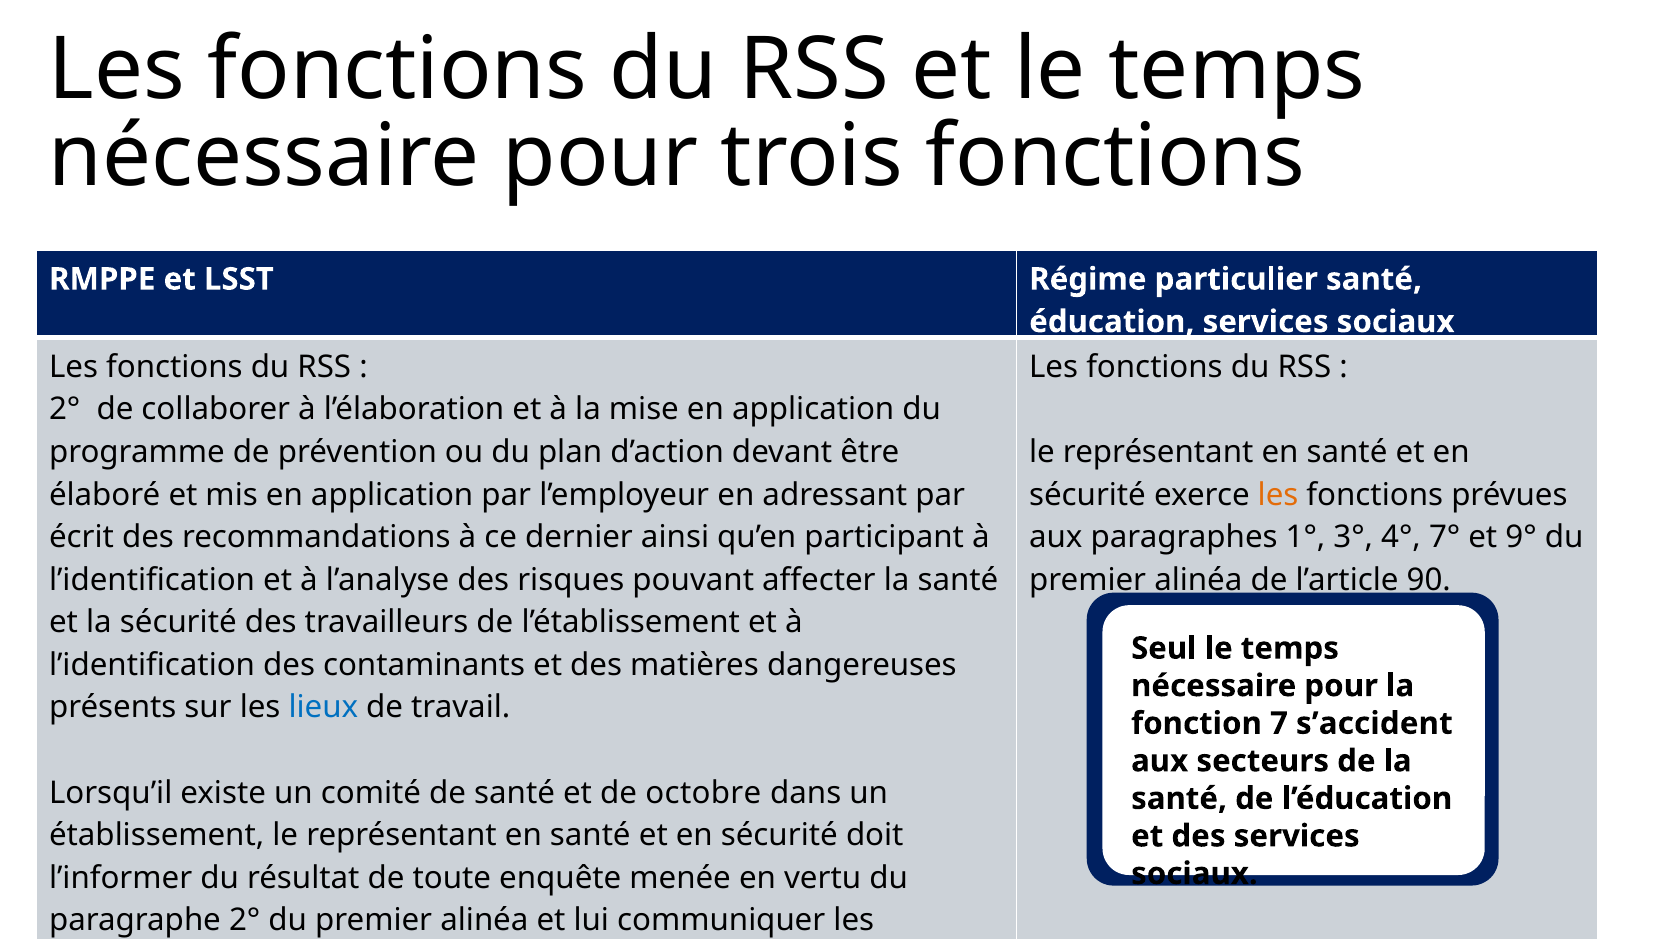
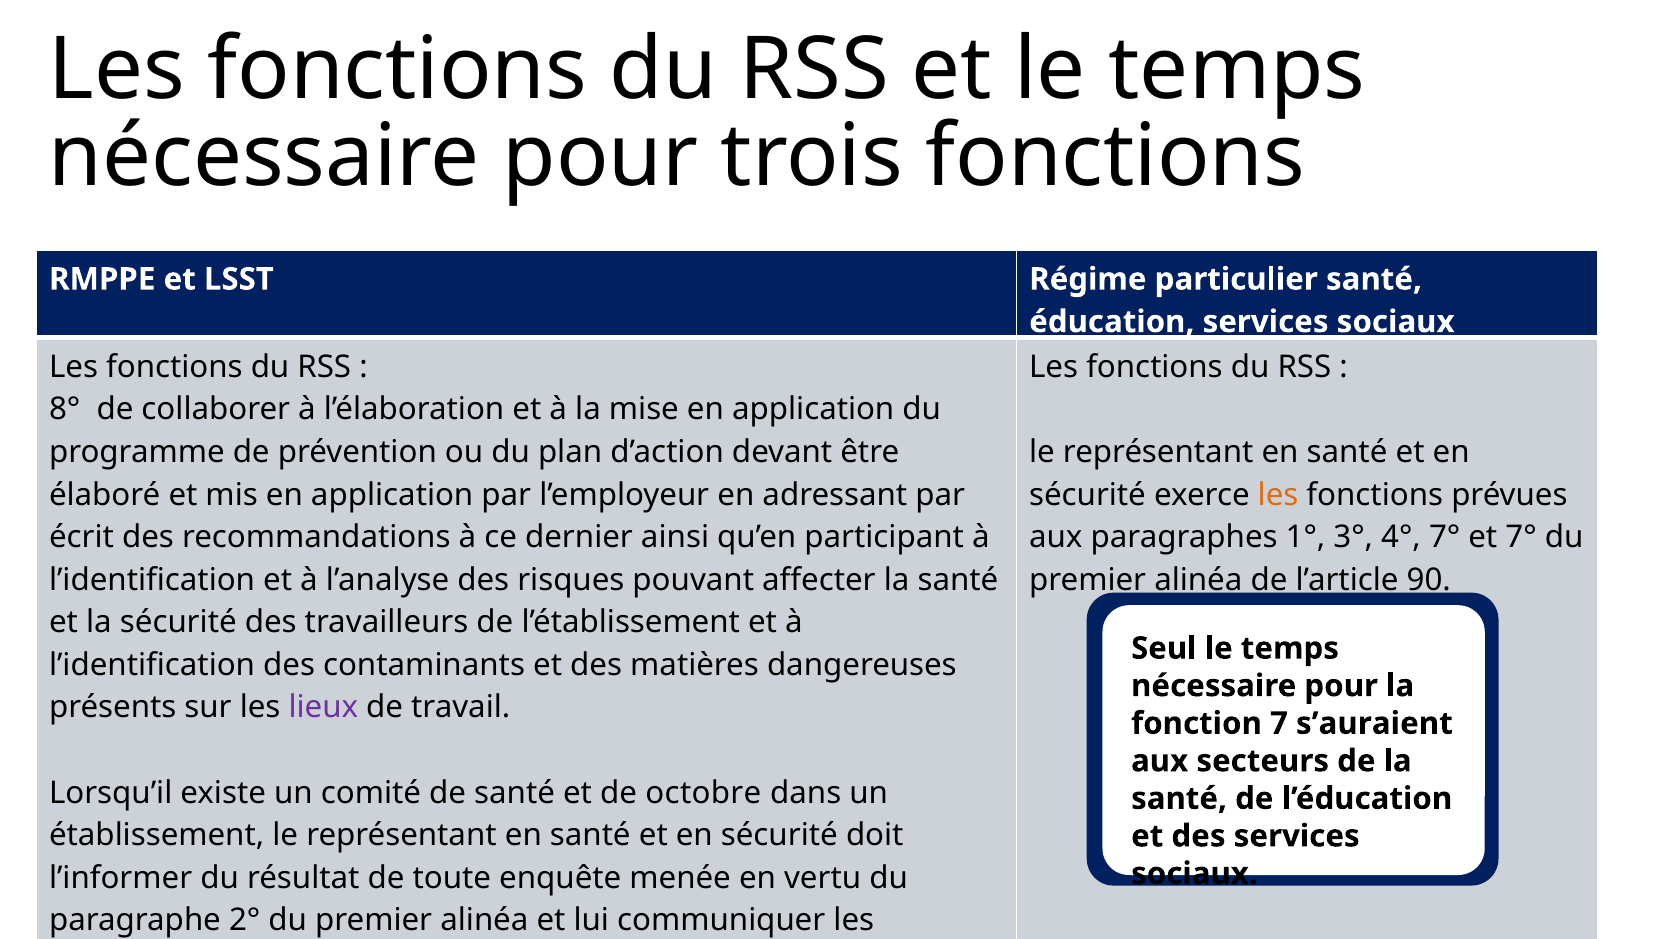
2°: 2° -> 8° (65, 409)
et 9°: 9° -> 7° (1521, 537)
lieux colour: blue -> purple (323, 707)
s’accident: s’accident -> s’auraient (1374, 723)
